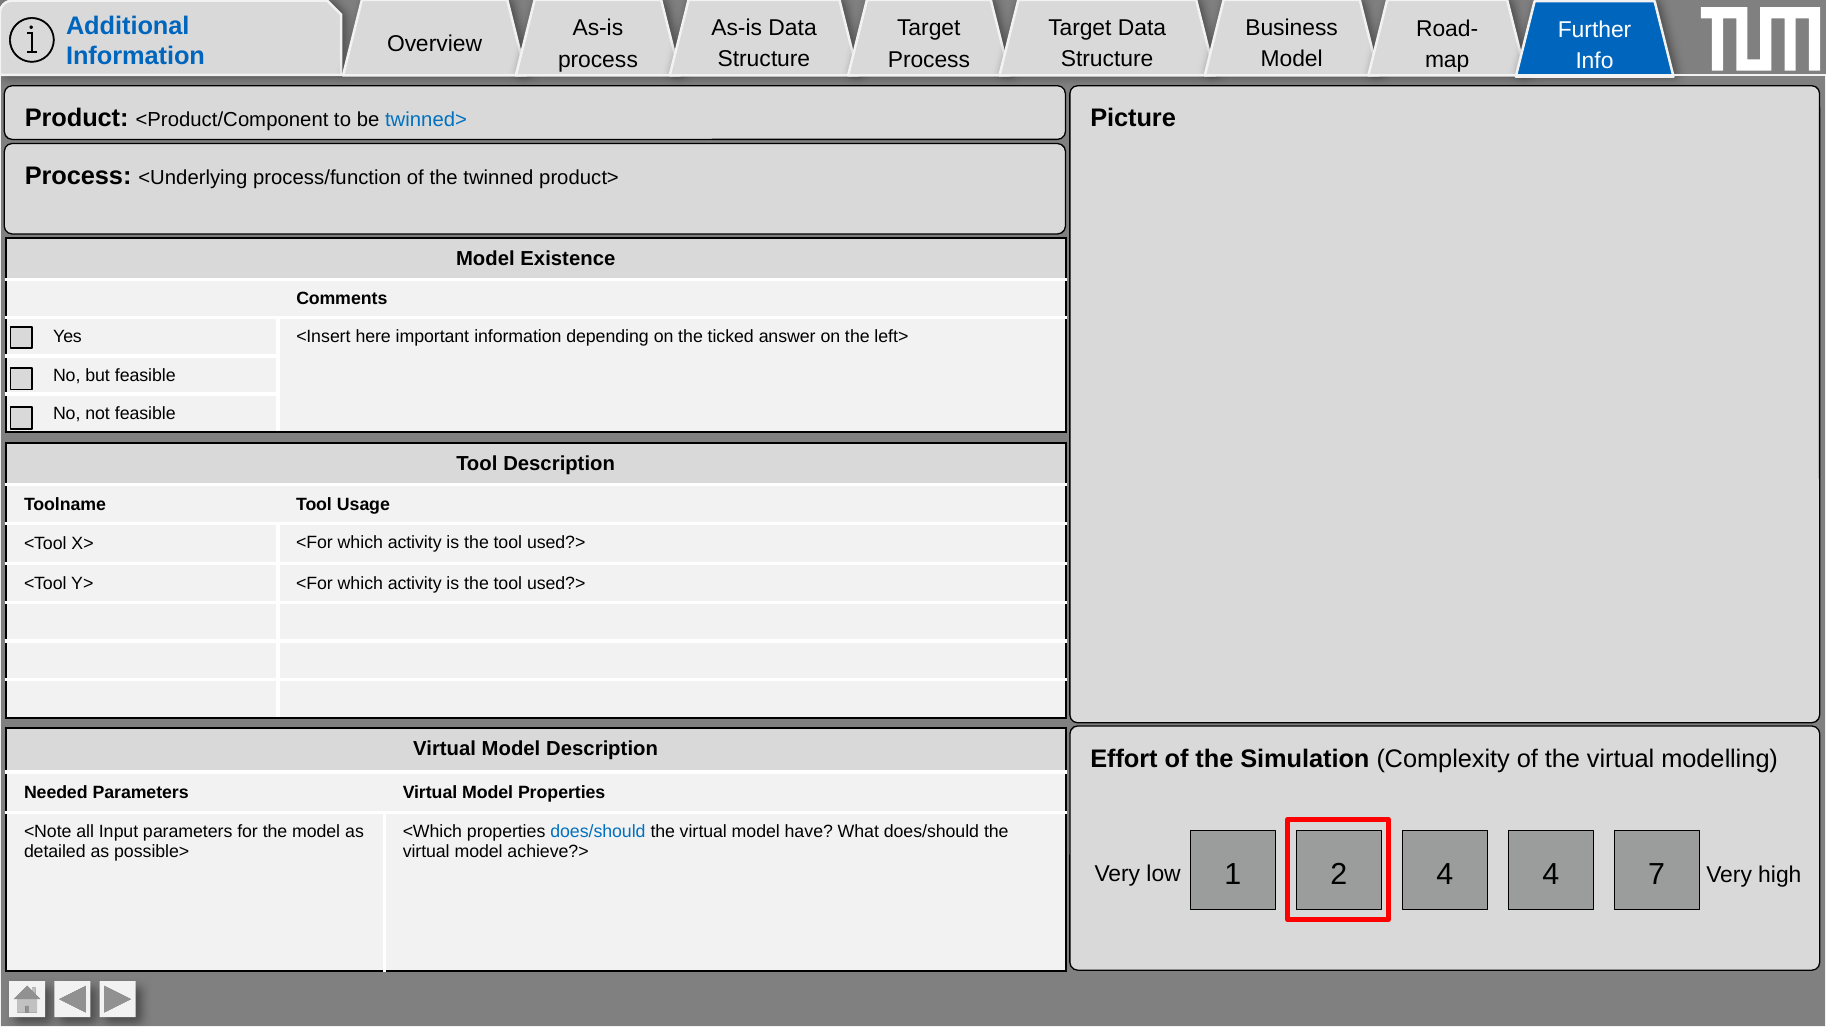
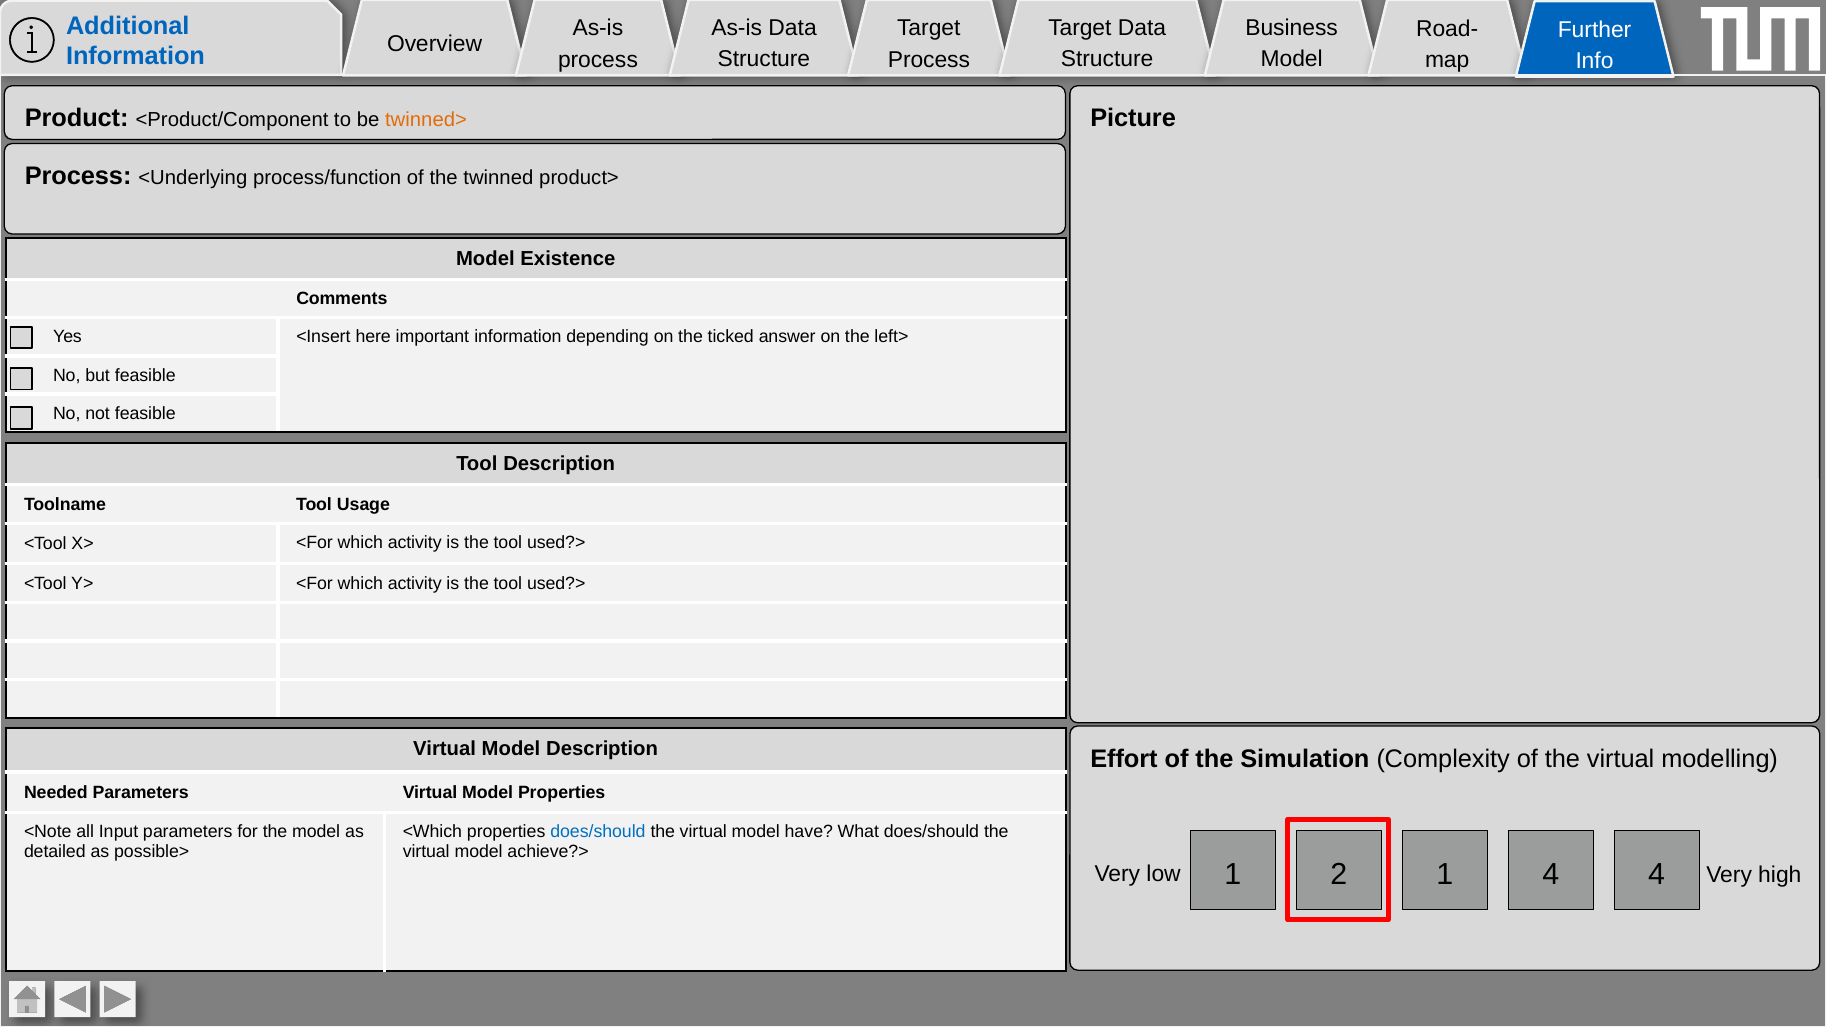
twinned> colour: blue -> orange (426, 120)
2 4: 4 -> 1 (1445, 875)
4 7: 7 -> 4 (1657, 875)
